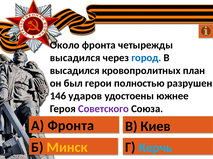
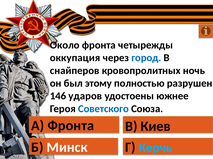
высадился: высадился -> оккупация (75, 58)
высадился: высадился -> снайперов (75, 71)
план: план -> ночь (194, 71)
герои: герои -> этому (98, 84)
Советского colour: purple -> blue (103, 109)
Минск colour: yellow -> white (67, 148)
